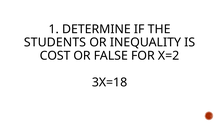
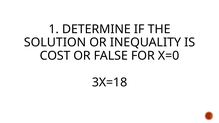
STUDENTS: STUDENTS -> SOLUTION (55, 42)
X=2: X=2 -> X=0 (169, 56)
